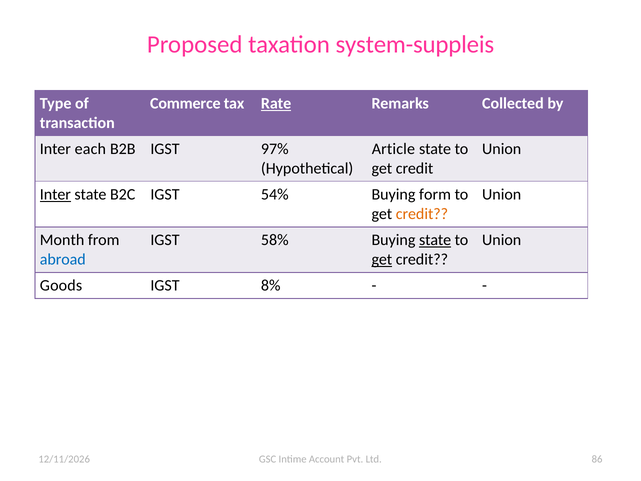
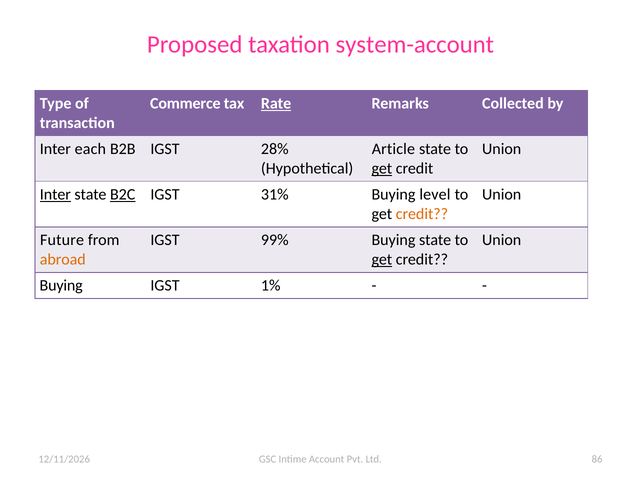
system-suppleis: system-suppleis -> system-account (415, 44)
97%: 97% -> 28% (275, 149)
get underline: none -> present (382, 168)
B2C underline: none -> present (123, 194)
54%: 54% -> 31% (275, 194)
form: form -> level (435, 194)
Month: Month -> Future (62, 240)
58%: 58% -> 99% (275, 240)
state underline: present -> none (435, 240)
abroad colour: blue -> orange (63, 260)
Goods: Goods -> Buying (61, 286)
8%: 8% -> 1% (271, 286)
